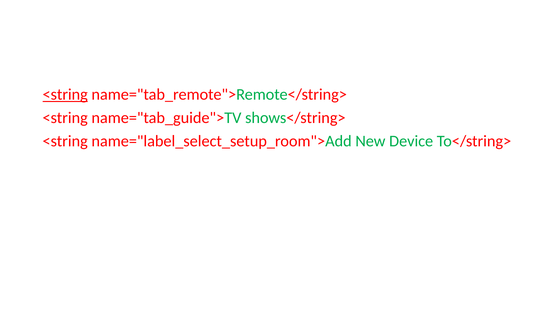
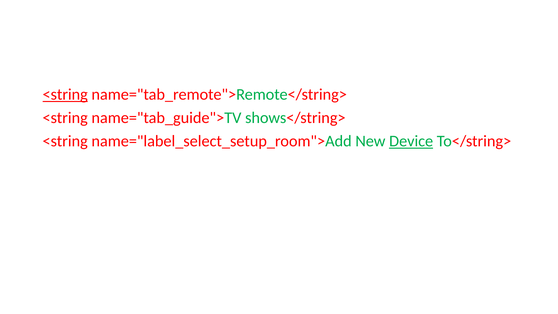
Device underline: none -> present (411, 141)
